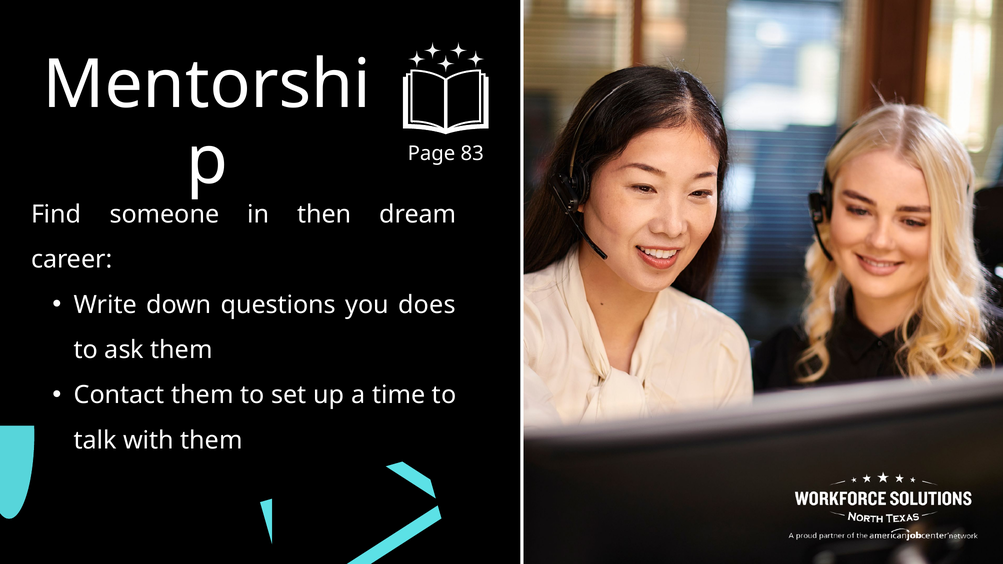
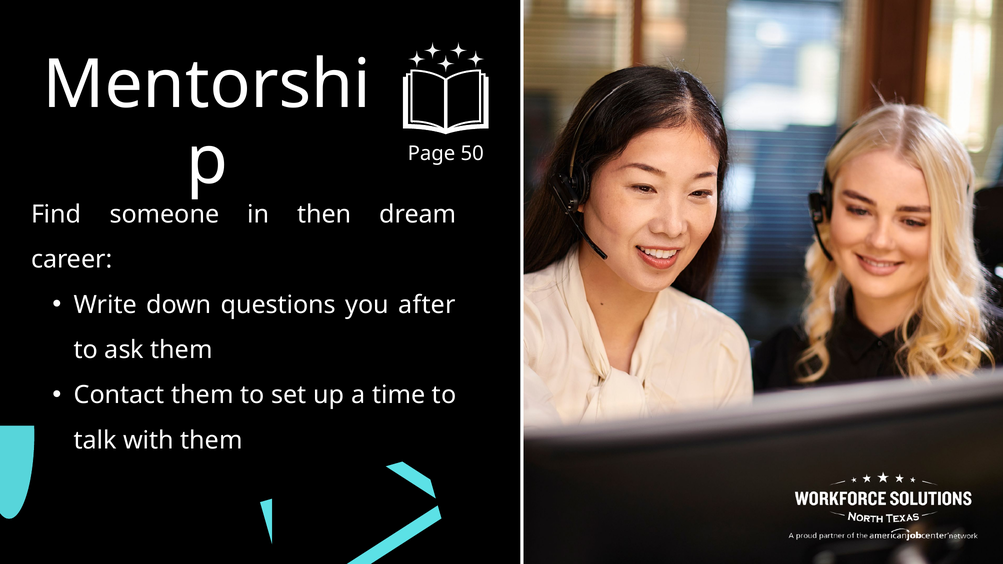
83: 83 -> 50 (472, 154)
does: does -> after (427, 305)
